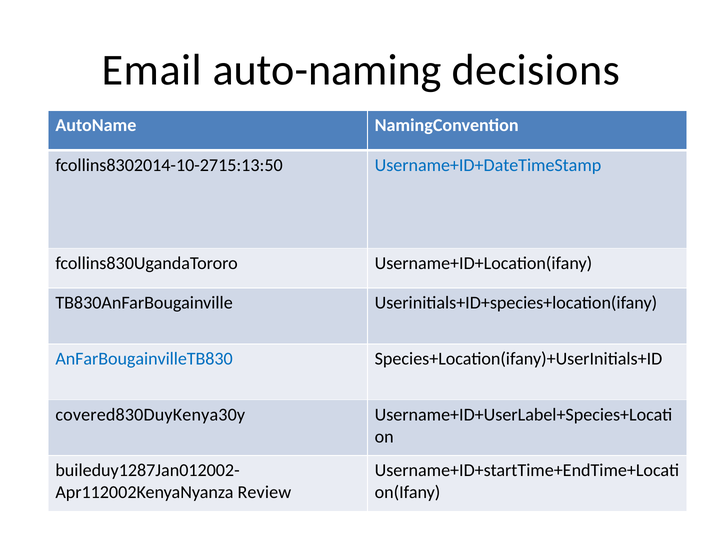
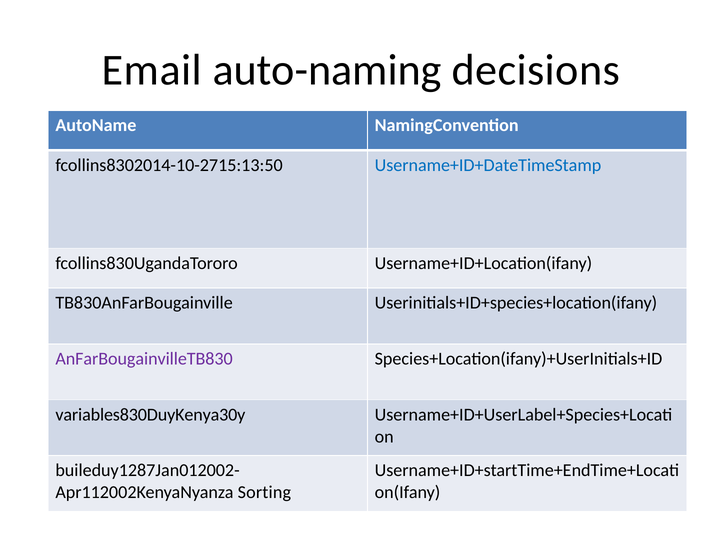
AnFarBougainvilleTB830 colour: blue -> purple (144, 358)
covered830DuyKenya30y: covered830DuyKenya30y -> variables830DuyKenya30y (150, 414)
Review: Review -> Sorting (264, 492)
